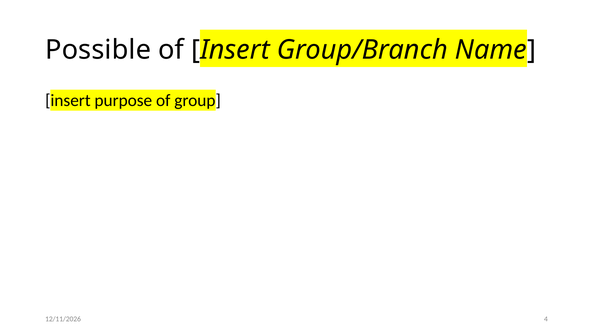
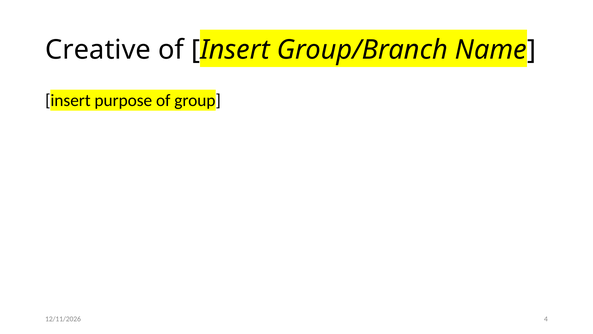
Possible: Possible -> Creative (98, 50)
